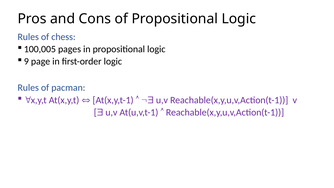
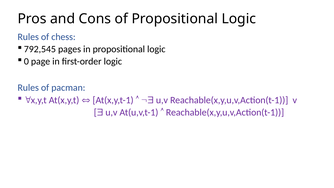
100,005: 100,005 -> 792,545 (40, 49)
9: 9 -> 0 (26, 61)
